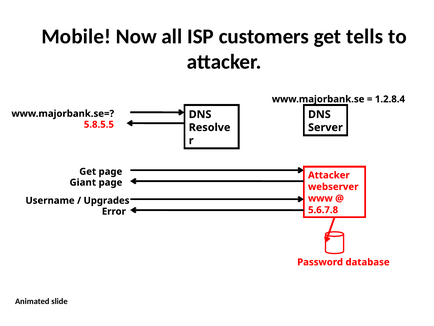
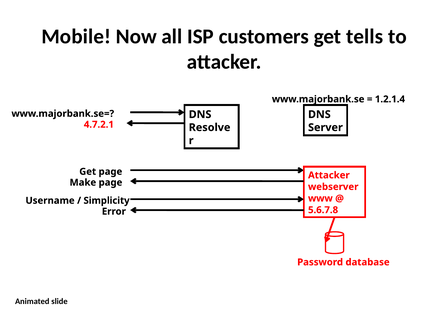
1.2.8.4: 1.2.8.4 -> 1.2.1.4 (390, 99)
5.8.5.5: 5.8.5.5 -> 4.7.2.1 (99, 124)
Giant: Giant -> Make (83, 182)
Upgrades: Upgrades -> Simplicity (107, 200)
